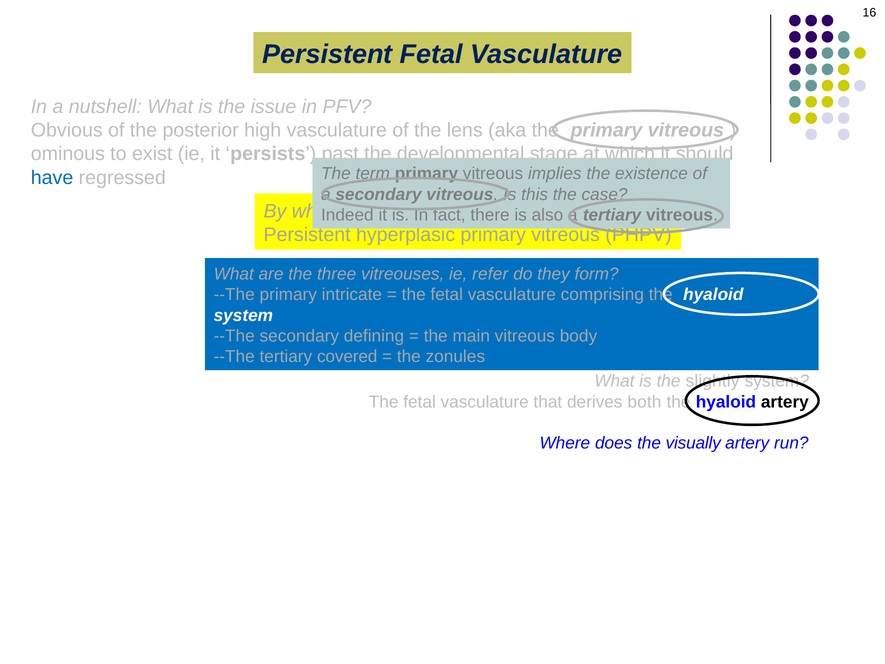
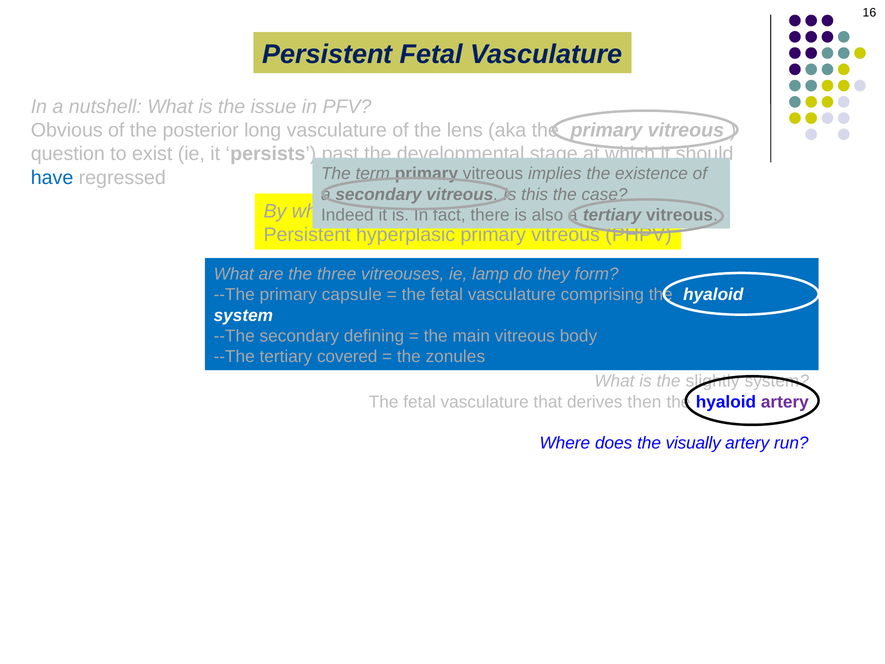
high: high -> long (263, 130)
ominous: ominous -> question (68, 154)
refer: refer -> lamp (490, 274)
intricate: intricate -> capsule (352, 295)
both: both -> then (644, 402)
artery colour: black -> purple (785, 402)
